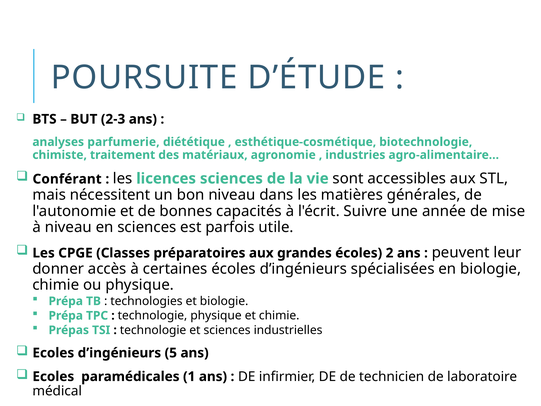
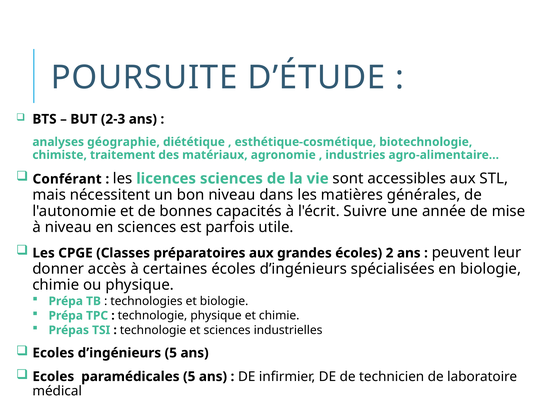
parfumerie: parfumerie -> géographie (123, 142)
paramédicales 1: 1 -> 5 (189, 376)
